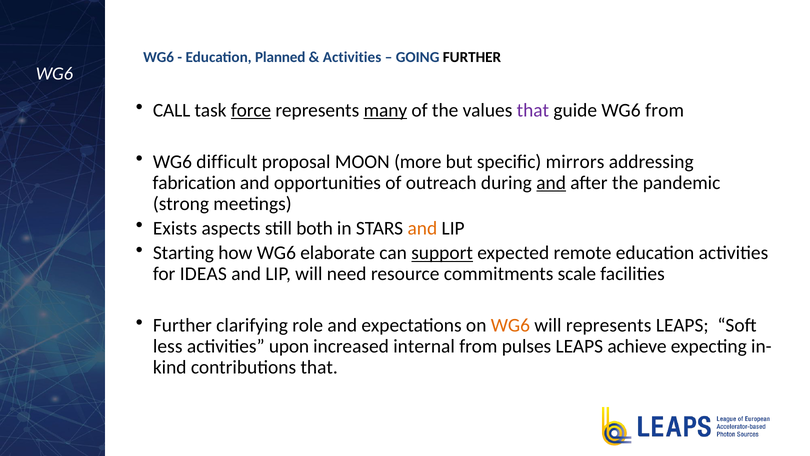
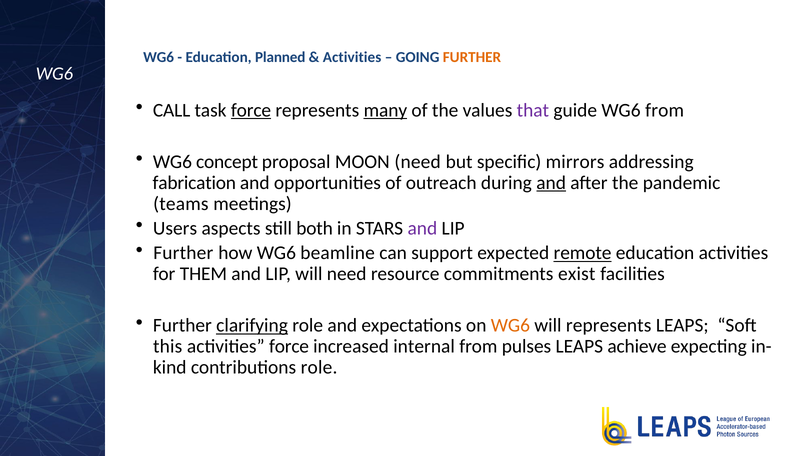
FURTHER colour: black -> orange (472, 57)
difficult: difficult -> concept (227, 162)
MOON more: more -> need (418, 162)
strong: strong -> teams (181, 204)
Exists: Exists -> Users (175, 228)
and colour: orange -> purple (422, 228)
Starting: Starting -> Further (183, 253)
elaborate: elaborate -> beamline (338, 253)
support underline: present -> none (442, 253)
remote underline: none -> present (583, 253)
IDEAS: IDEAS -> THEM (203, 274)
scale: scale -> exist (577, 274)
clarifying underline: none -> present (252, 325)
less: less -> this (168, 346)
activities upon: upon -> force (289, 346)
contributions that: that -> role (319, 367)
